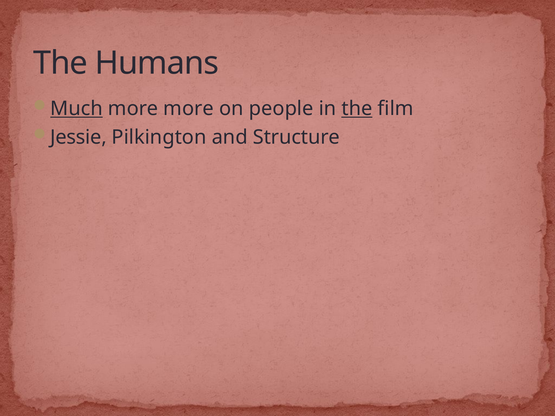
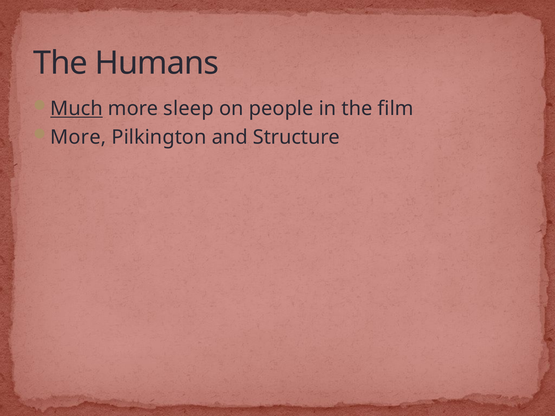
more more: more -> sleep (189, 109)
the underline: present -> none (357, 109)
Jessie: Jessie -> More (78, 137)
